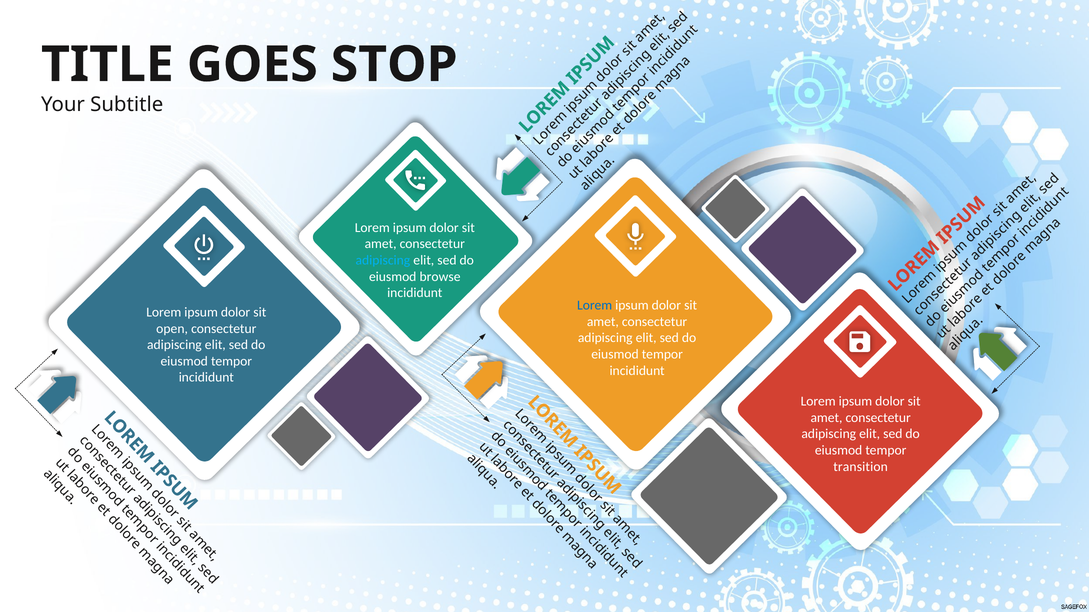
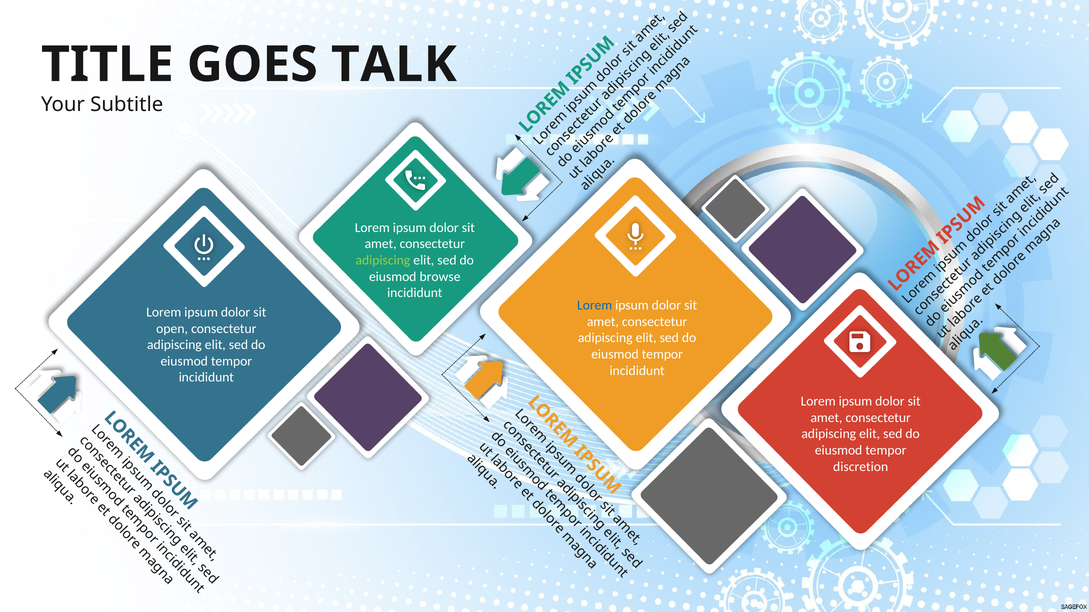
STOP: STOP -> TALK (394, 65)
adipiscing colour: light blue -> light green (383, 261)
transition: transition -> discretion (861, 467)
